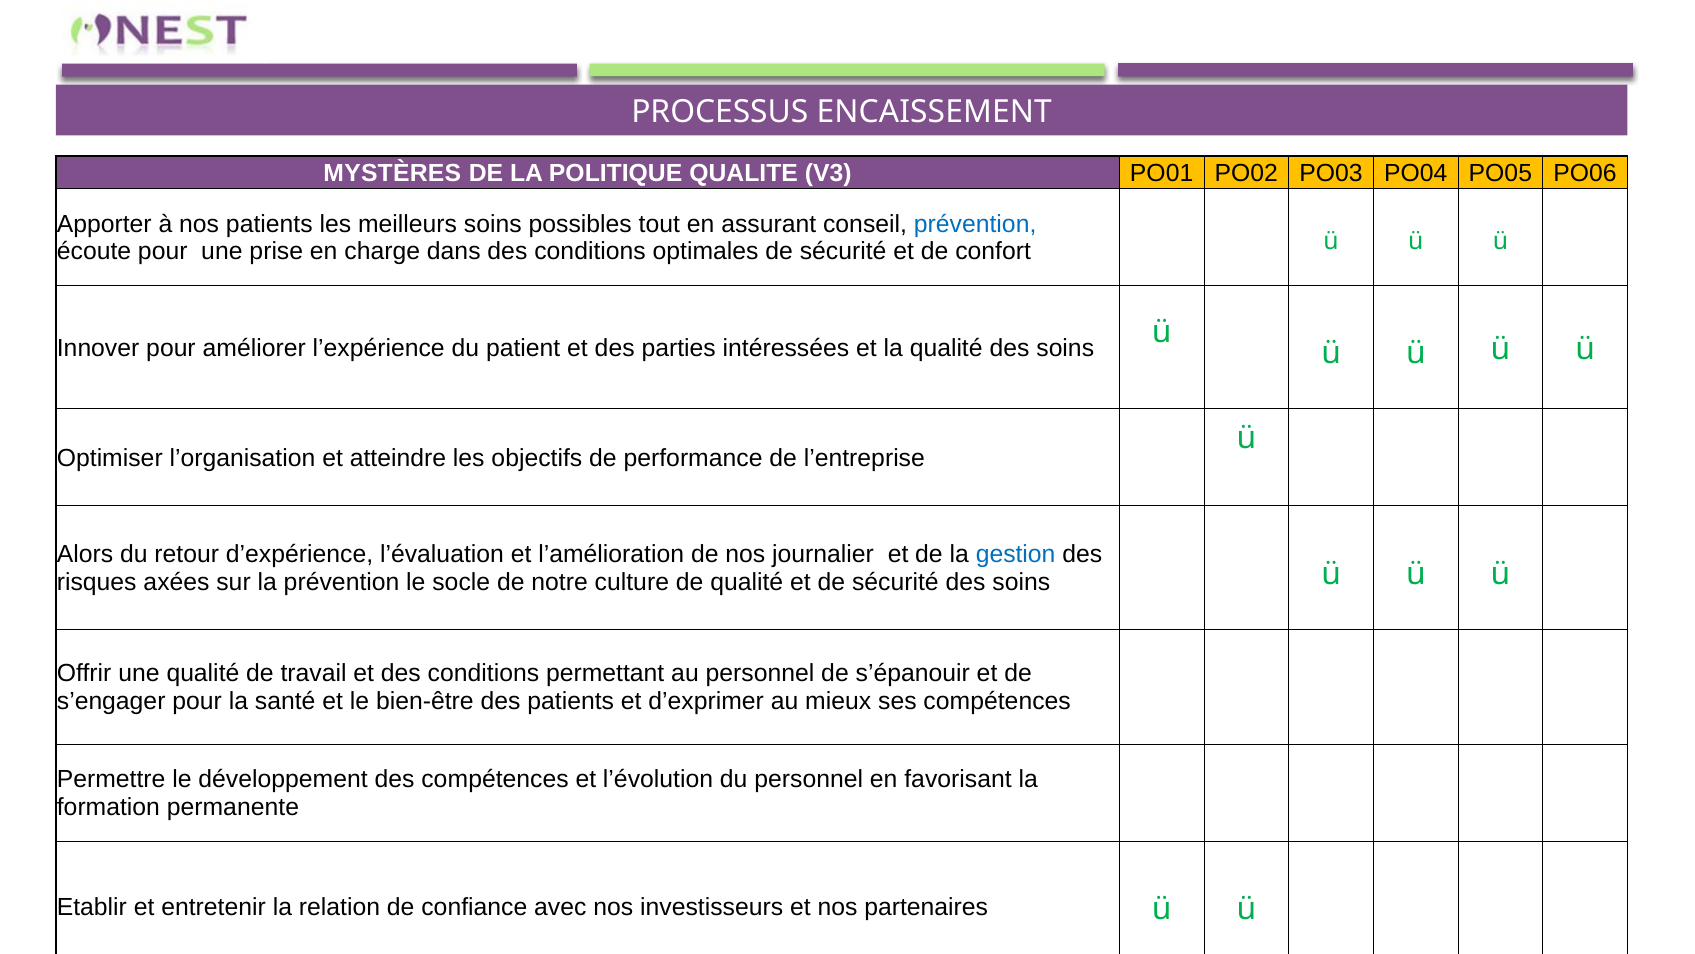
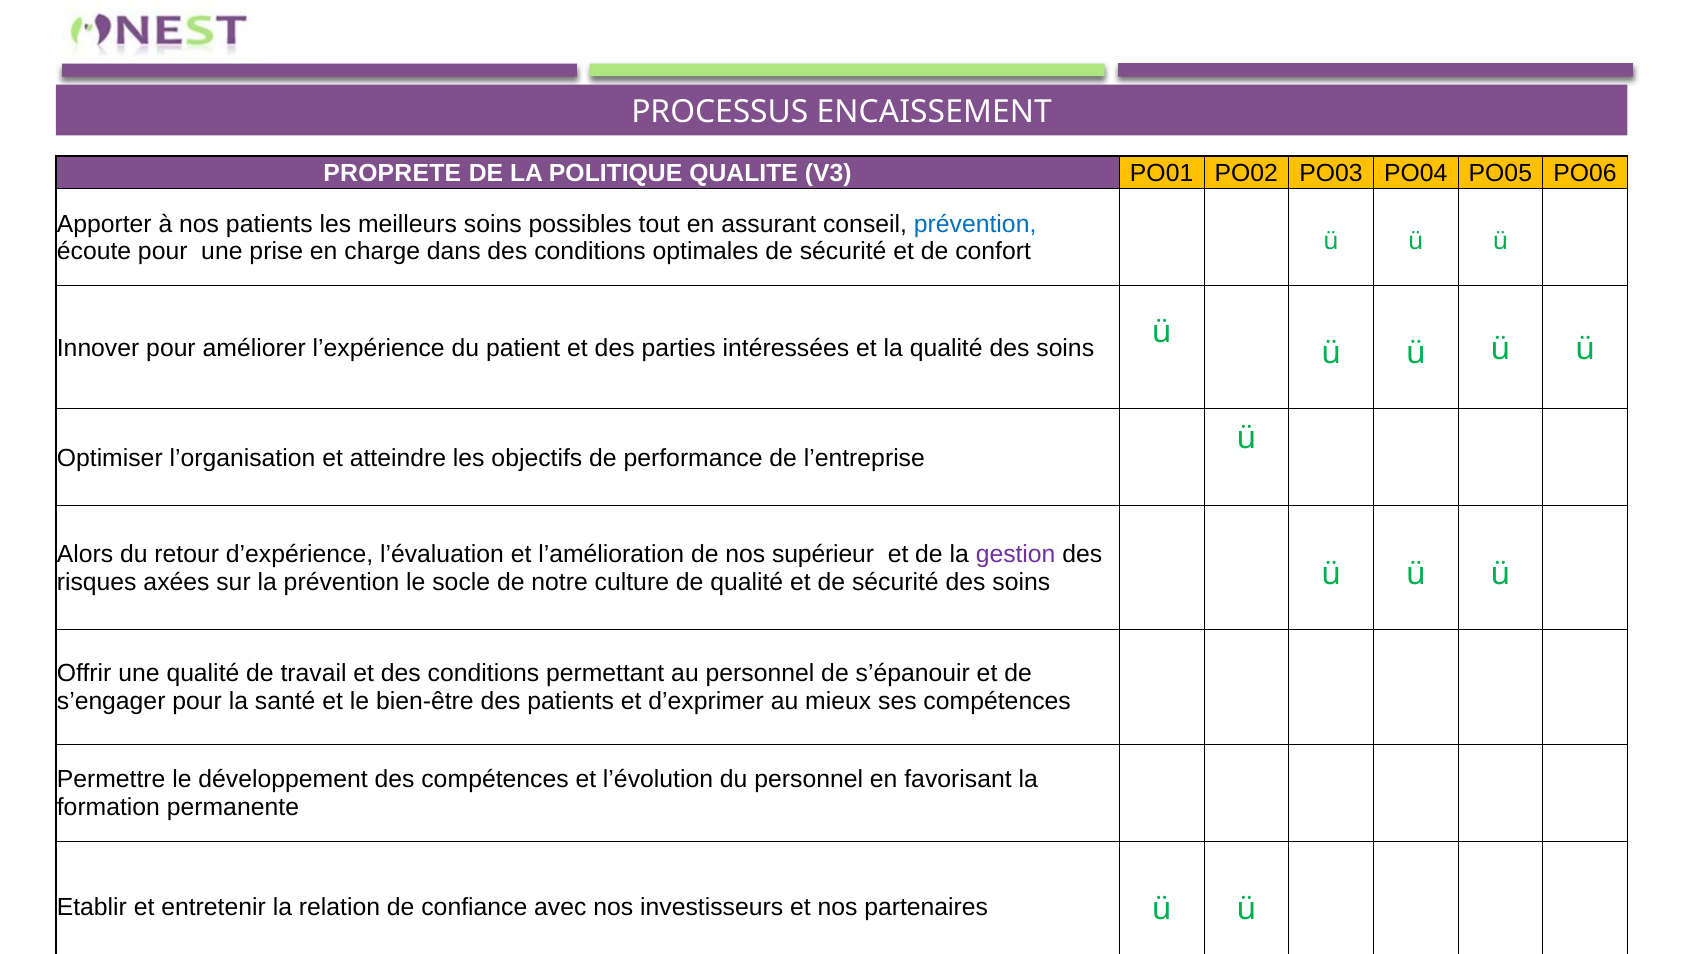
MYSTÈRES: MYSTÈRES -> PROPRETE (392, 173)
journalier: journalier -> supérieur (823, 554)
gestion colour: blue -> purple (1016, 554)
